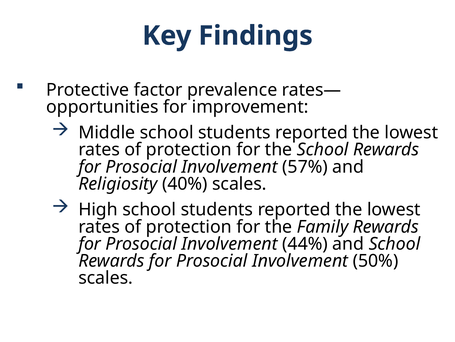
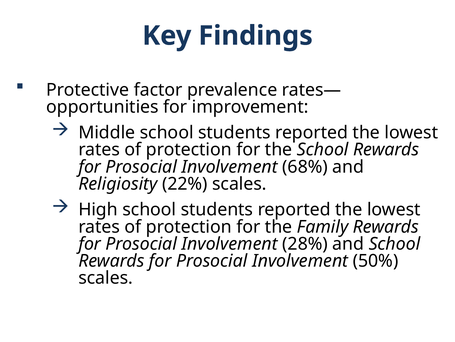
57%: 57% -> 68% (305, 166)
40%: 40% -> 22% (185, 183)
44%: 44% -> 28% (305, 243)
